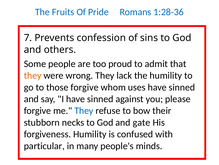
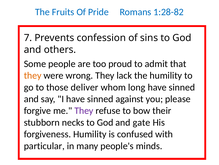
1:28-36: 1:28-36 -> 1:28-82 (169, 12)
those forgive: forgive -> deliver (85, 87)
uses: uses -> long (137, 87)
They colour: blue -> purple (84, 110)
